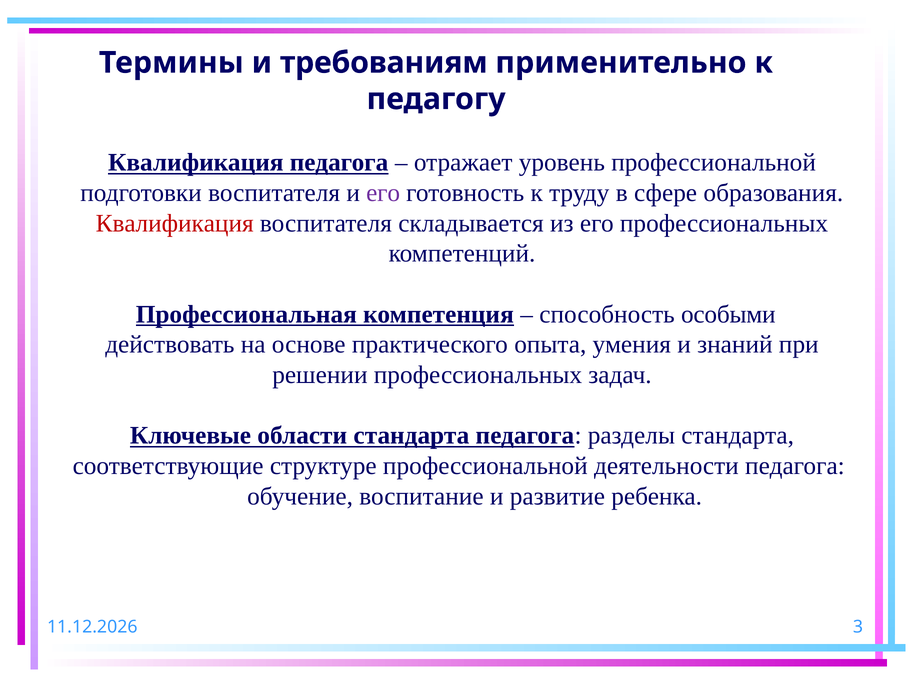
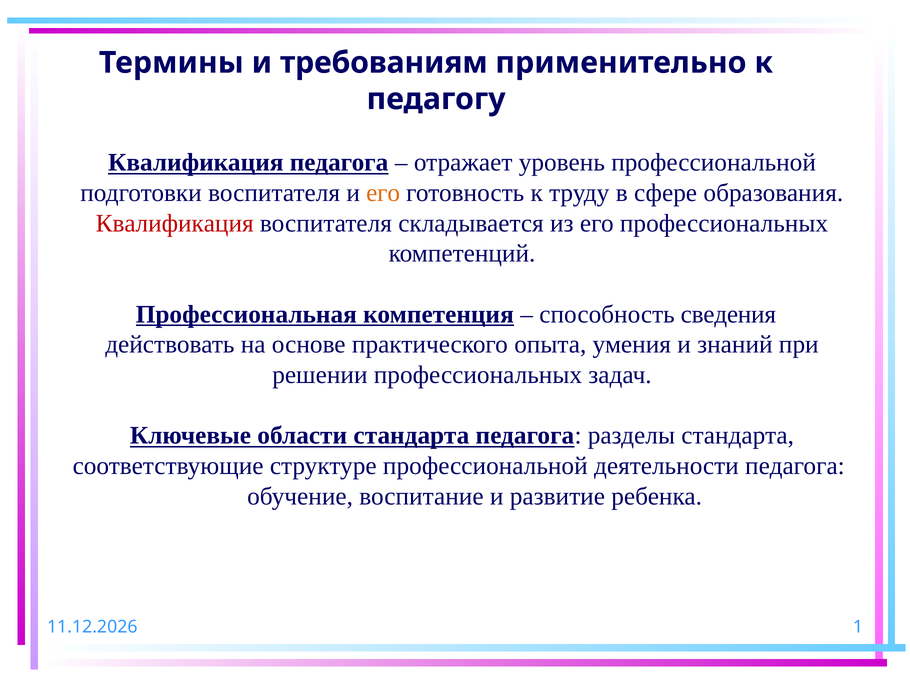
его colour: purple -> orange (383, 193)
особыми: особыми -> сведения (728, 314)
3: 3 -> 1 (858, 627)
